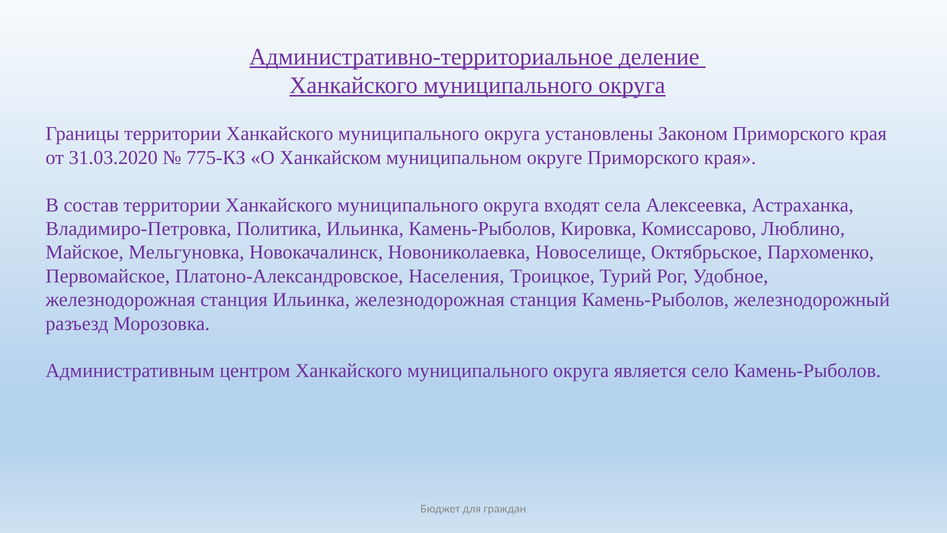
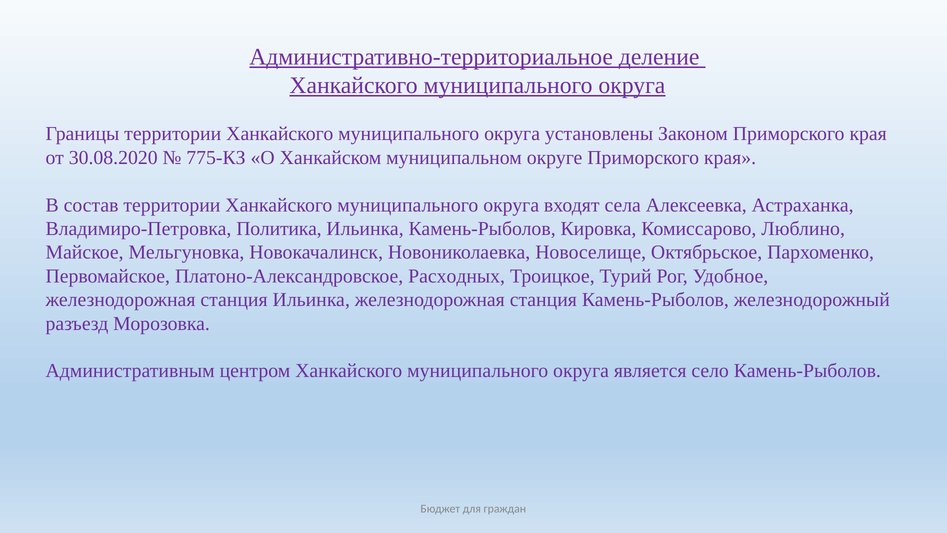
31.03.2020: 31.03.2020 -> 30.08.2020 (113, 158)
Населения: Населения -> Расходных (457, 276)
